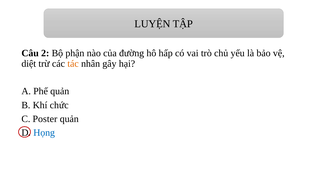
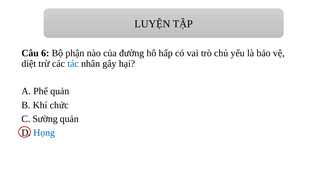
2: 2 -> 6 (45, 53)
tác colour: orange -> blue (73, 64)
Poster: Poster -> Sường (45, 119)
